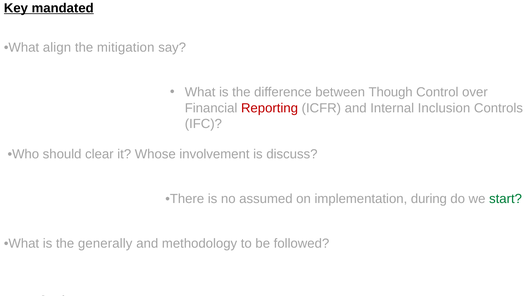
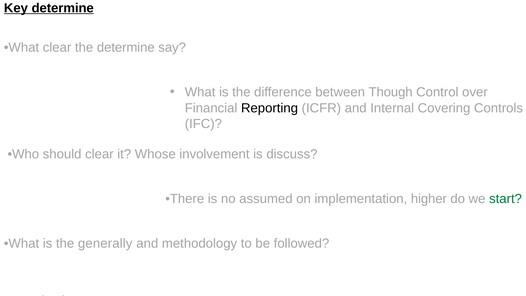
Key mandated: mandated -> determine (63, 8)
What align: align -> clear (57, 47)
the mitigation: mitigation -> determine (126, 47)
Reporting colour: red -> black (270, 108)
Inclusion: Inclusion -> Covering (444, 108)
during: during -> higher (429, 199)
